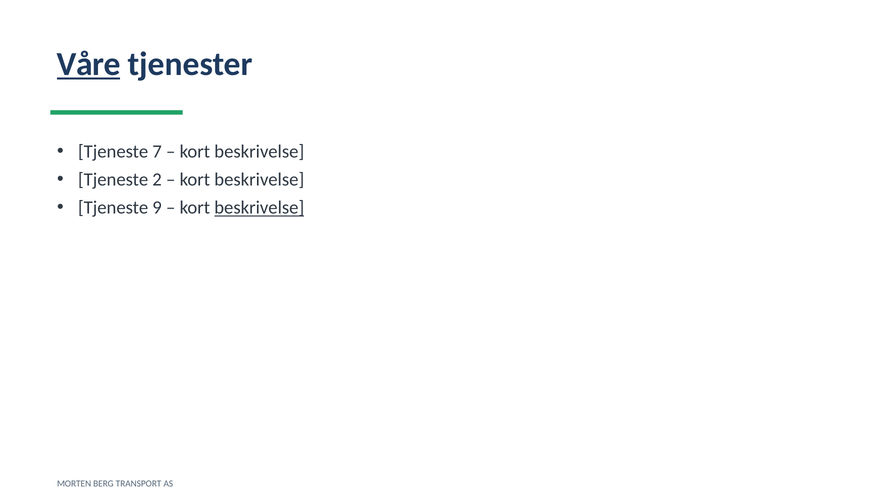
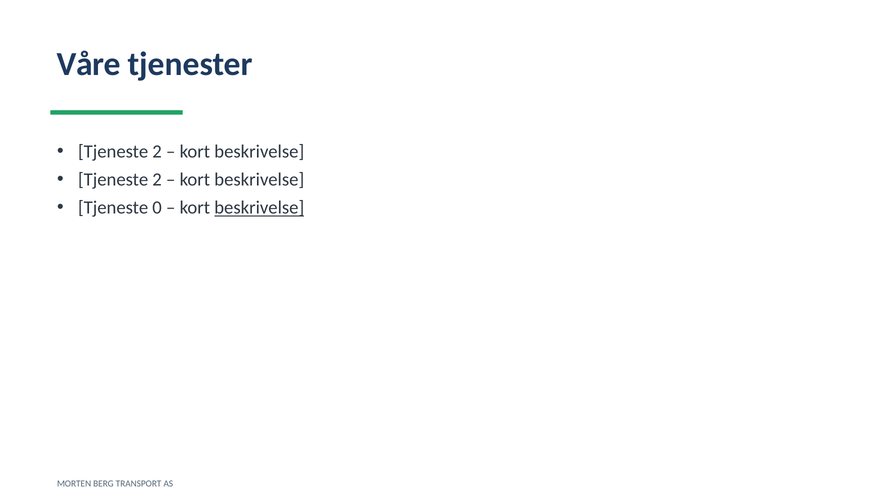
Våre underline: present -> none (89, 64)
7: 7 -> 2 (157, 152)
9: 9 -> 0 (157, 208)
